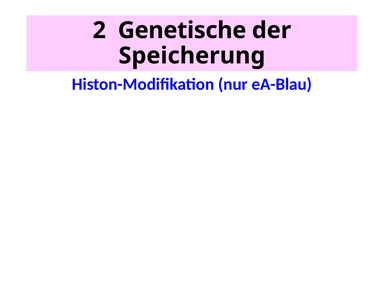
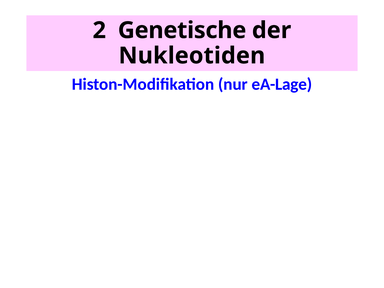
Speicherung: Speicherung -> Nukleotiden (192, 56)
eA-Blau: eA-Blau -> eA-Lage (282, 84)
